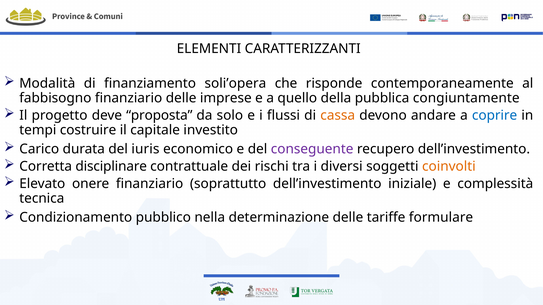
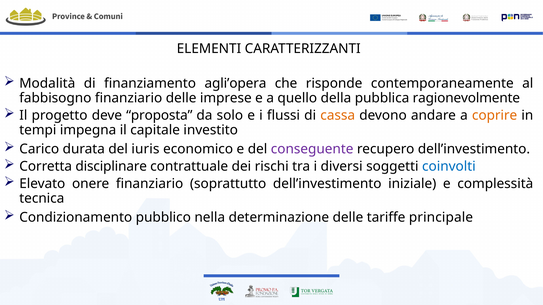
soli’opera: soli’opera -> agli’opera (235, 83)
congiuntamente: congiuntamente -> ragionevolmente (466, 98)
coprire colour: blue -> orange (495, 116)
costruire: costruire -> impegna (88, 130)
coinvolti colour: orange -> blue (449, 167)
formulare: formulare -> principale (441, 218)
